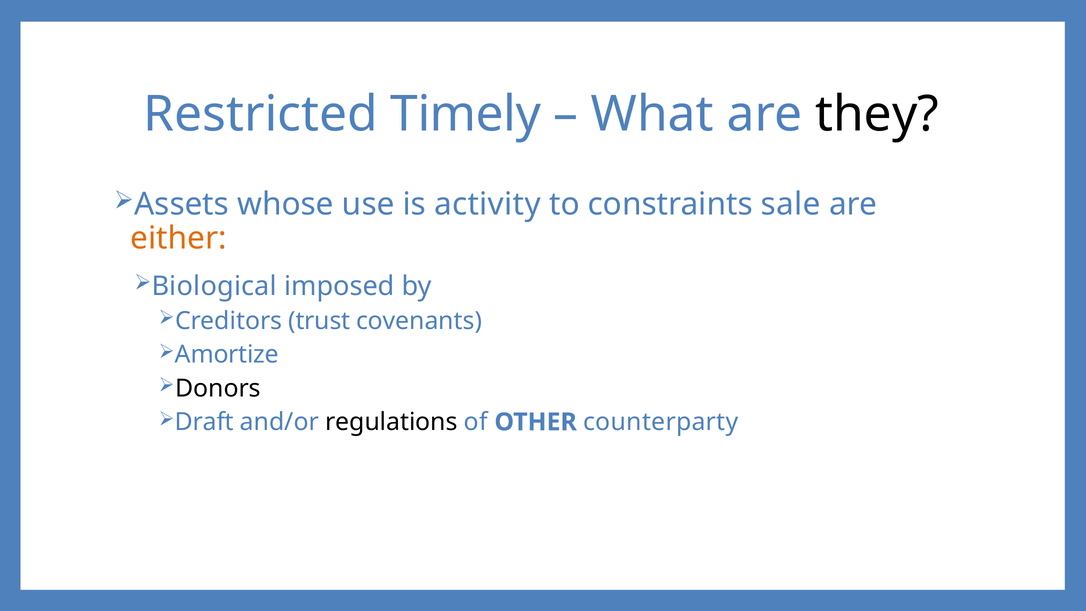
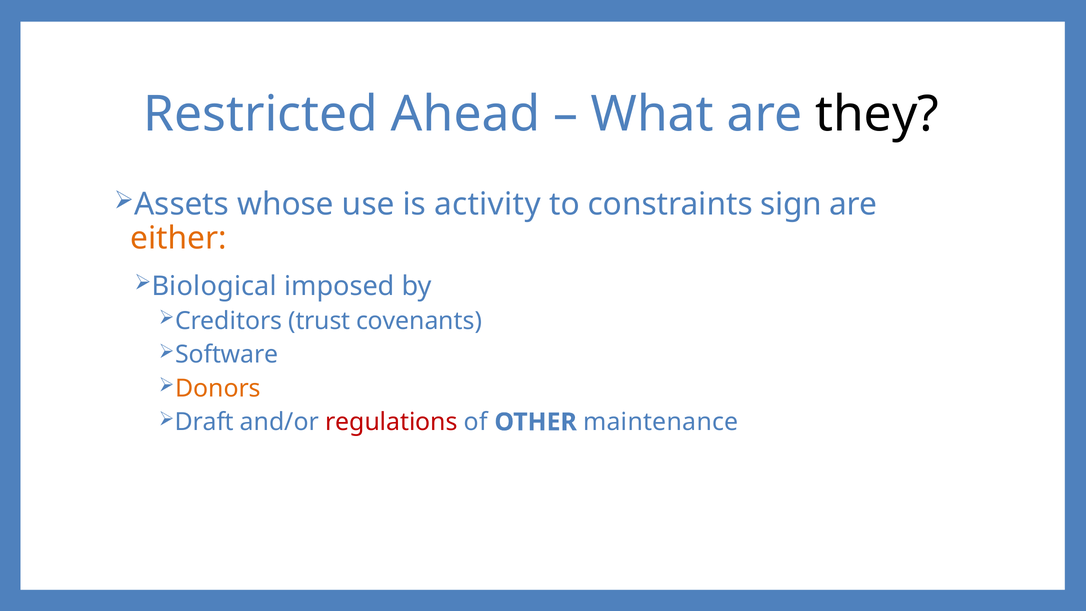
Timely: Timely -> Ahead (466, 114)
sale: sale -> sign (791, 204)
Amortize: Amortize -> Software (227, 355)
Donors colour: black -> orange (218, 388)
regulations colour: black -> red (391, 422)
counterparty: counterparty -> maintenance (661, 422)
